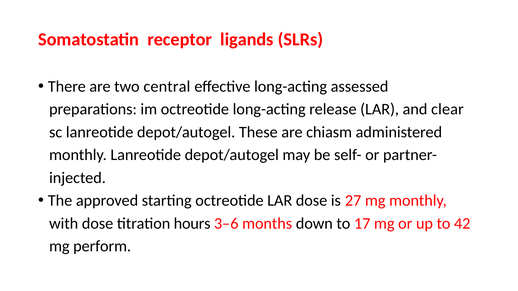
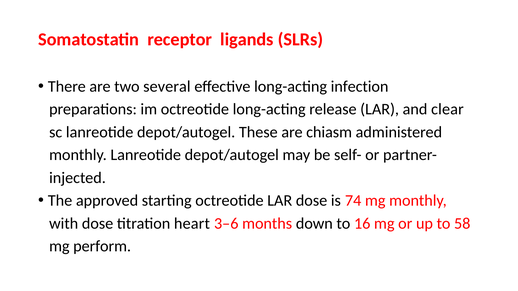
central: central -> several (167, 86)
assessed: assessed -> infection (360, 86)
27: 27 -> 74 (353, 201)
hours: hours -> heart (192, 224)
17: 17 -> 16 (362, 224)
42: 42 -> 58 (462, 224)
